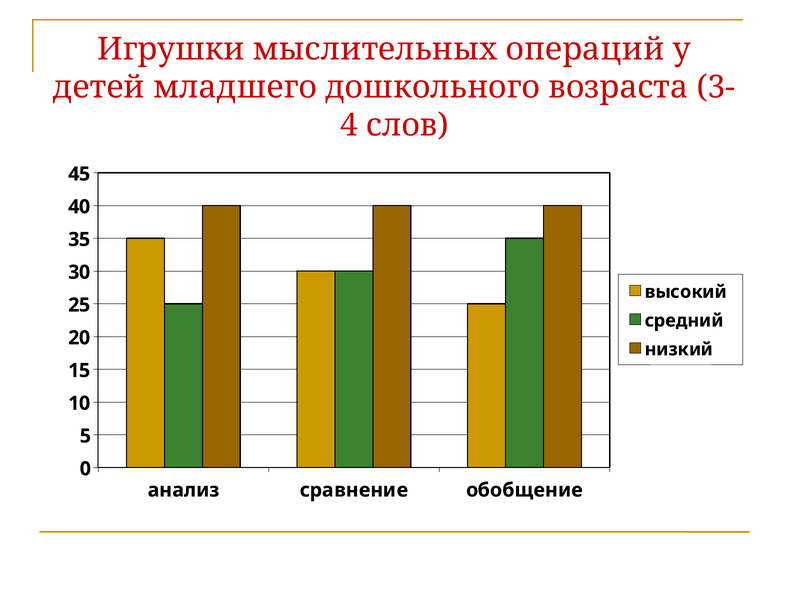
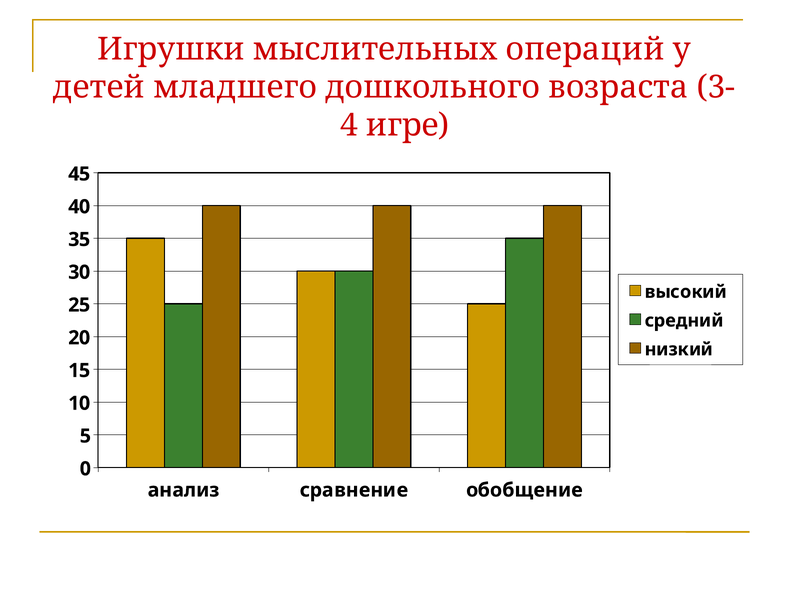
слов: слов -> игре (408, 126)
